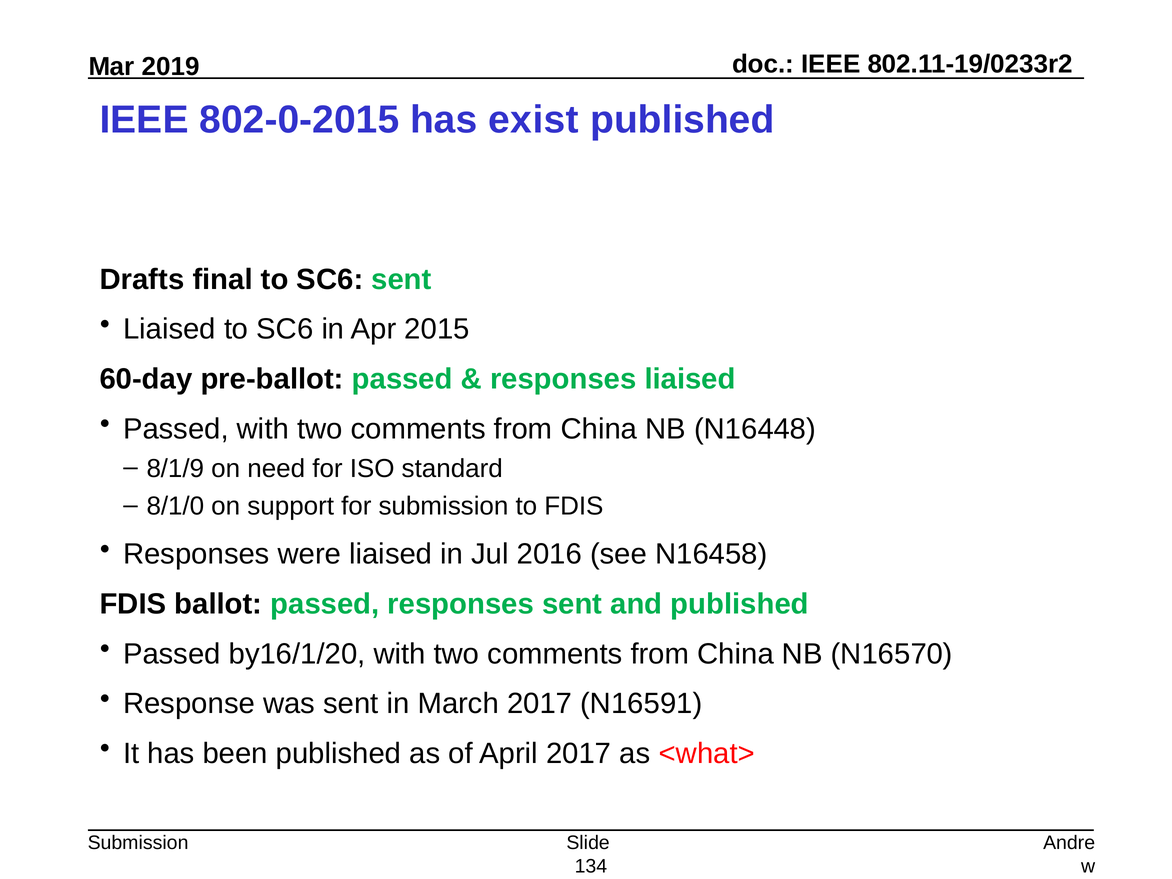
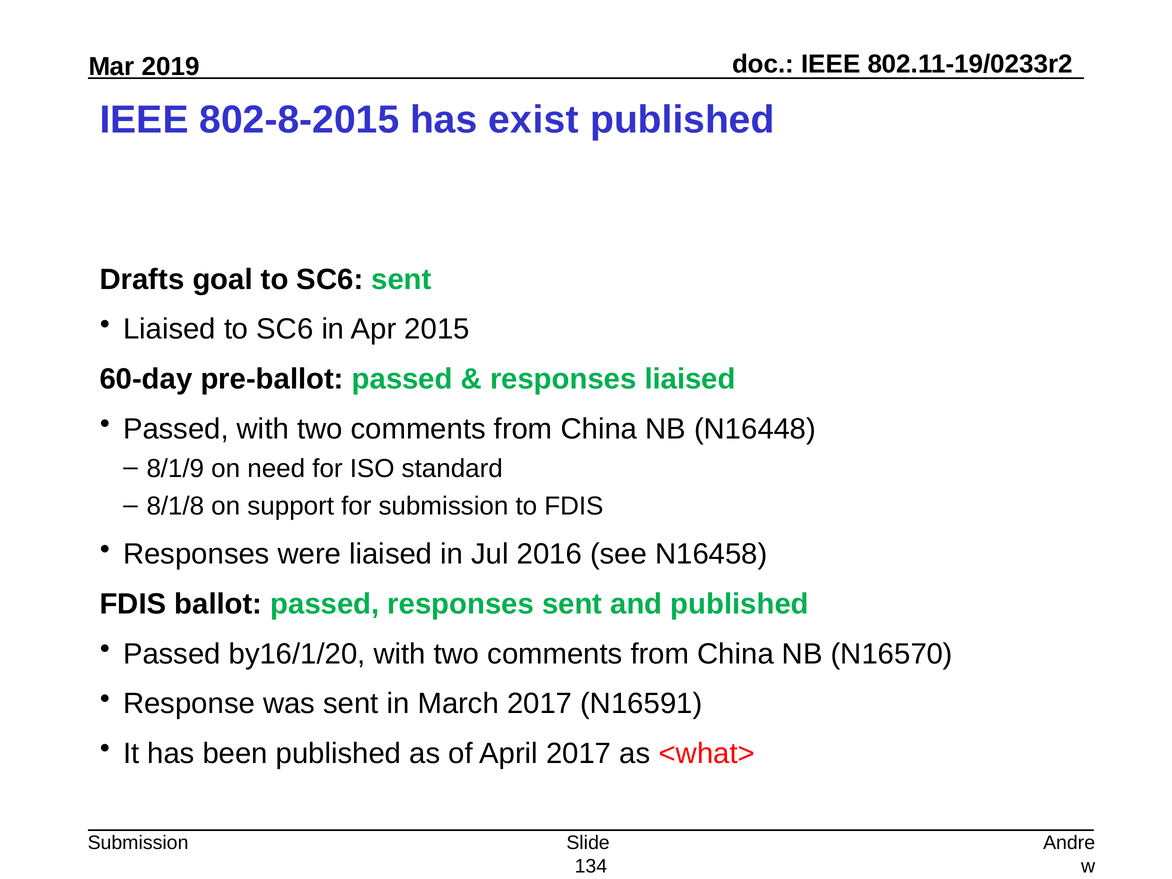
802-0-2015: 802-0-2015 -> 802-8-2015 (299, 120)
final: final -> goal (223, 279)
8/1/0: 8/1/0 -> 8/1/8 (175, 506)
